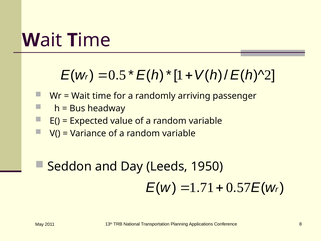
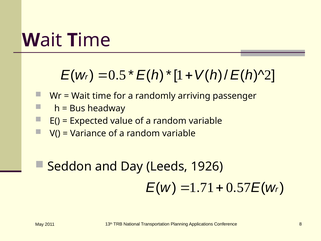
1950: 1950 -> 1926 (207, 166)
